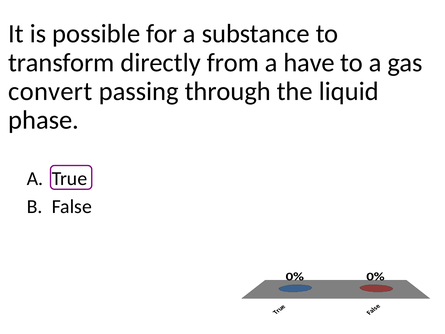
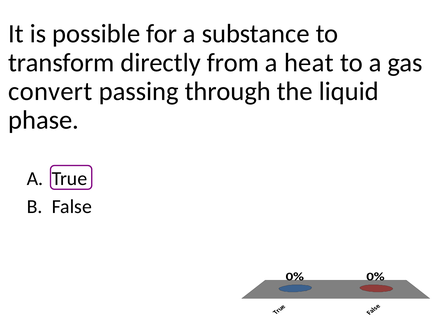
have: have -> heat (309, 63)
